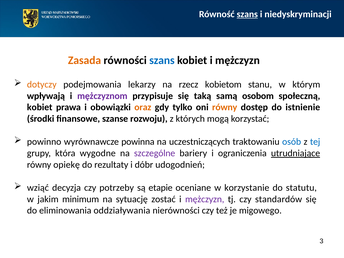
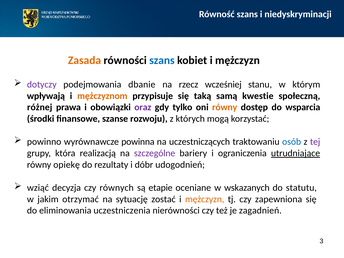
szans underline: present -> none (247, 14)
dotyczy colour: orange -> purple (42, 84)
lekarzy: lekarzy -> dbanie (142, 84)
kobietom: kobietom -> wcześniej (223, 84)
mężczyznom colour: purple -> orange (102, 96)
osobom: osobom -> kwestie (258, 96)
kobiet: kobiet -> różnej (40, 107)
oraz colour: orange -> purple (143, 107)
istnienie: istnienie -> wsparcia (303, 107)
tej colour: blue -> purple (315, 142)
wygodne: wygodne -> realizacją (98, 153)
potrzeby: potrzeby -> równych (117, 188)
korzystanie: korzystanie -> wskazanych (247, 188)
minimum: minimum -> otrzymać (81, 199)
mężczyzn colour: purple -> orange (205, 199)
standardów: standardów -> zapewniona (279, 199)
oddziaływania: oddziaływania -> uczestniczenia (122, 211)
migowego: migowego -> zagadnień (260, 211)
